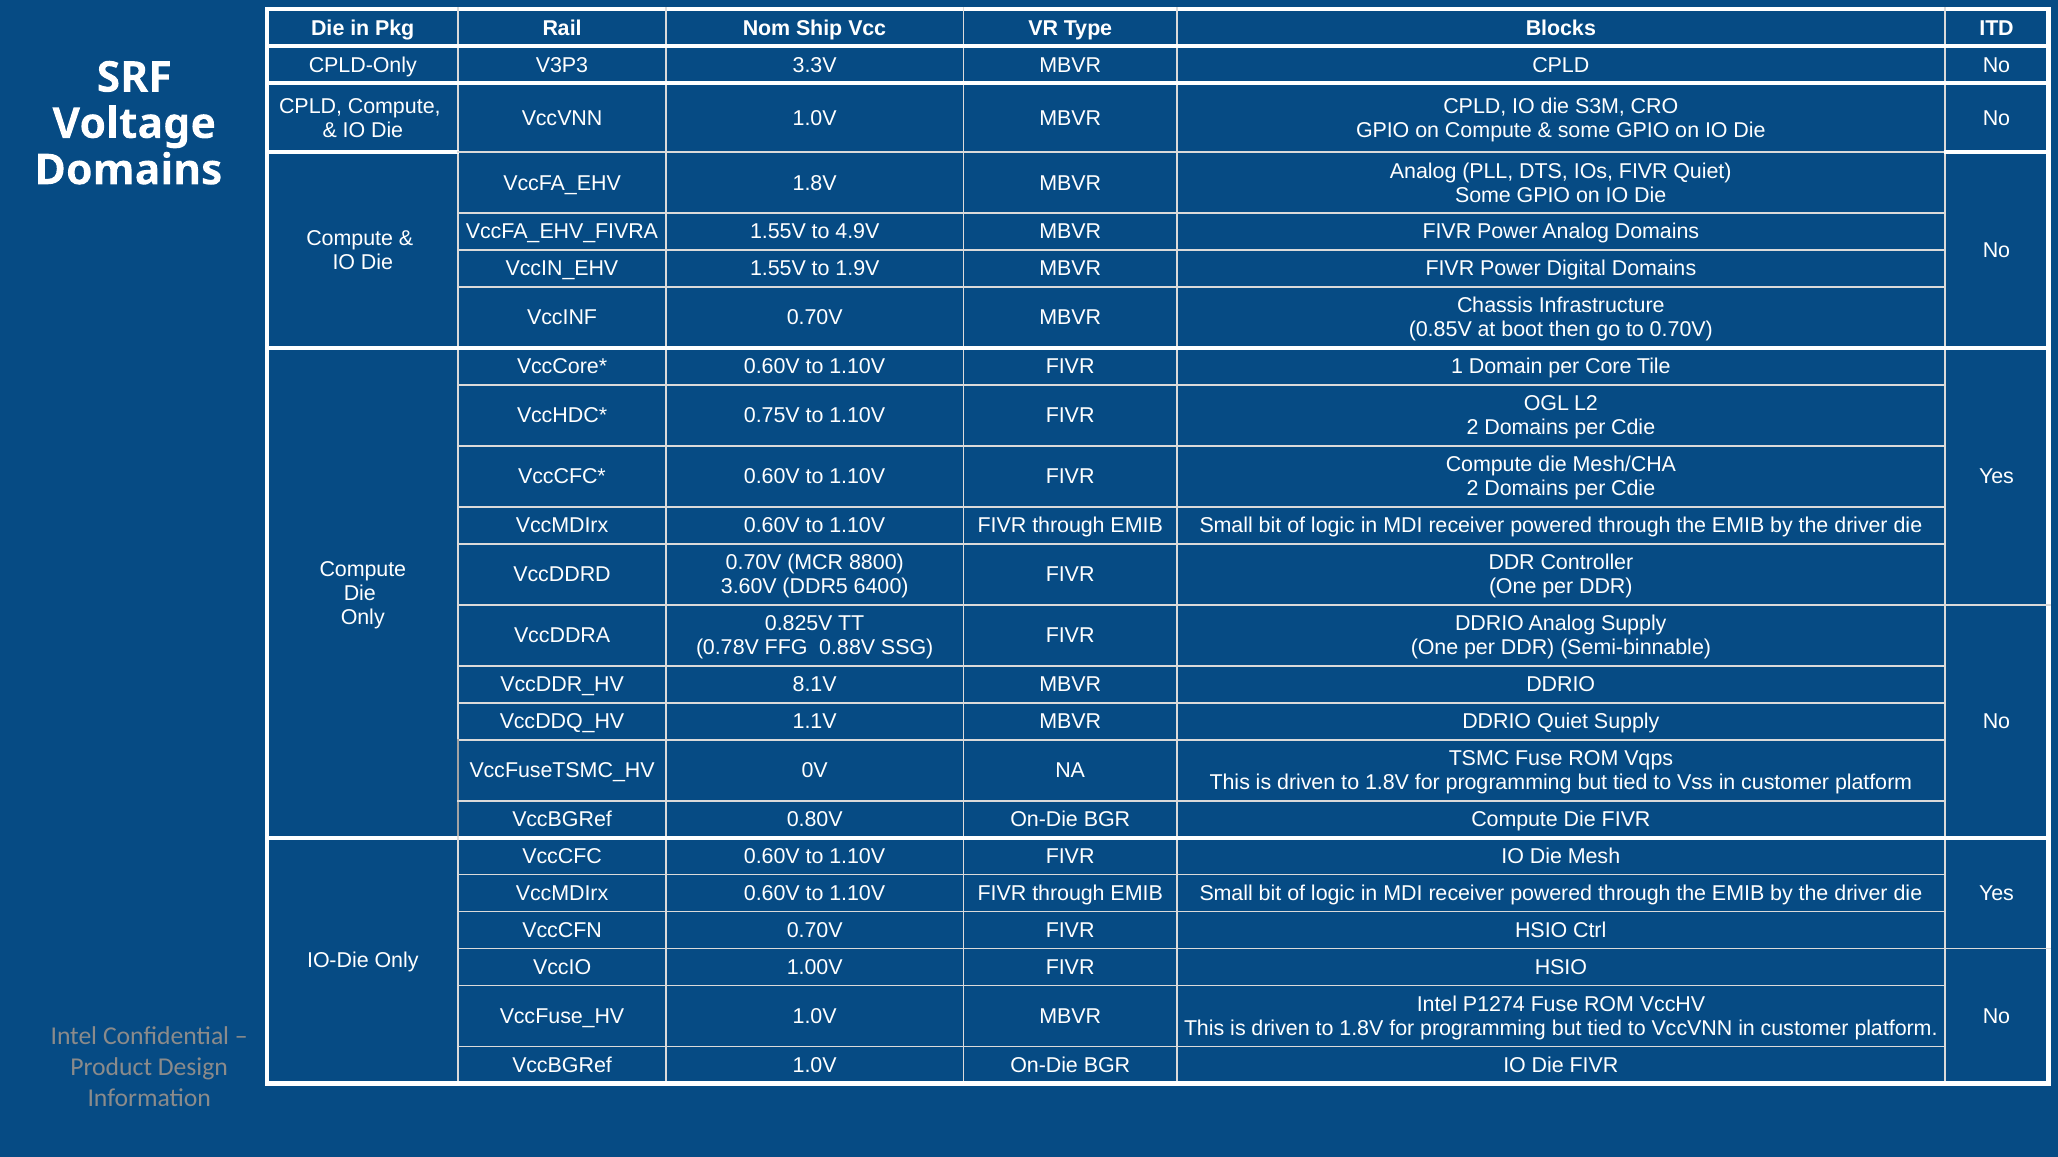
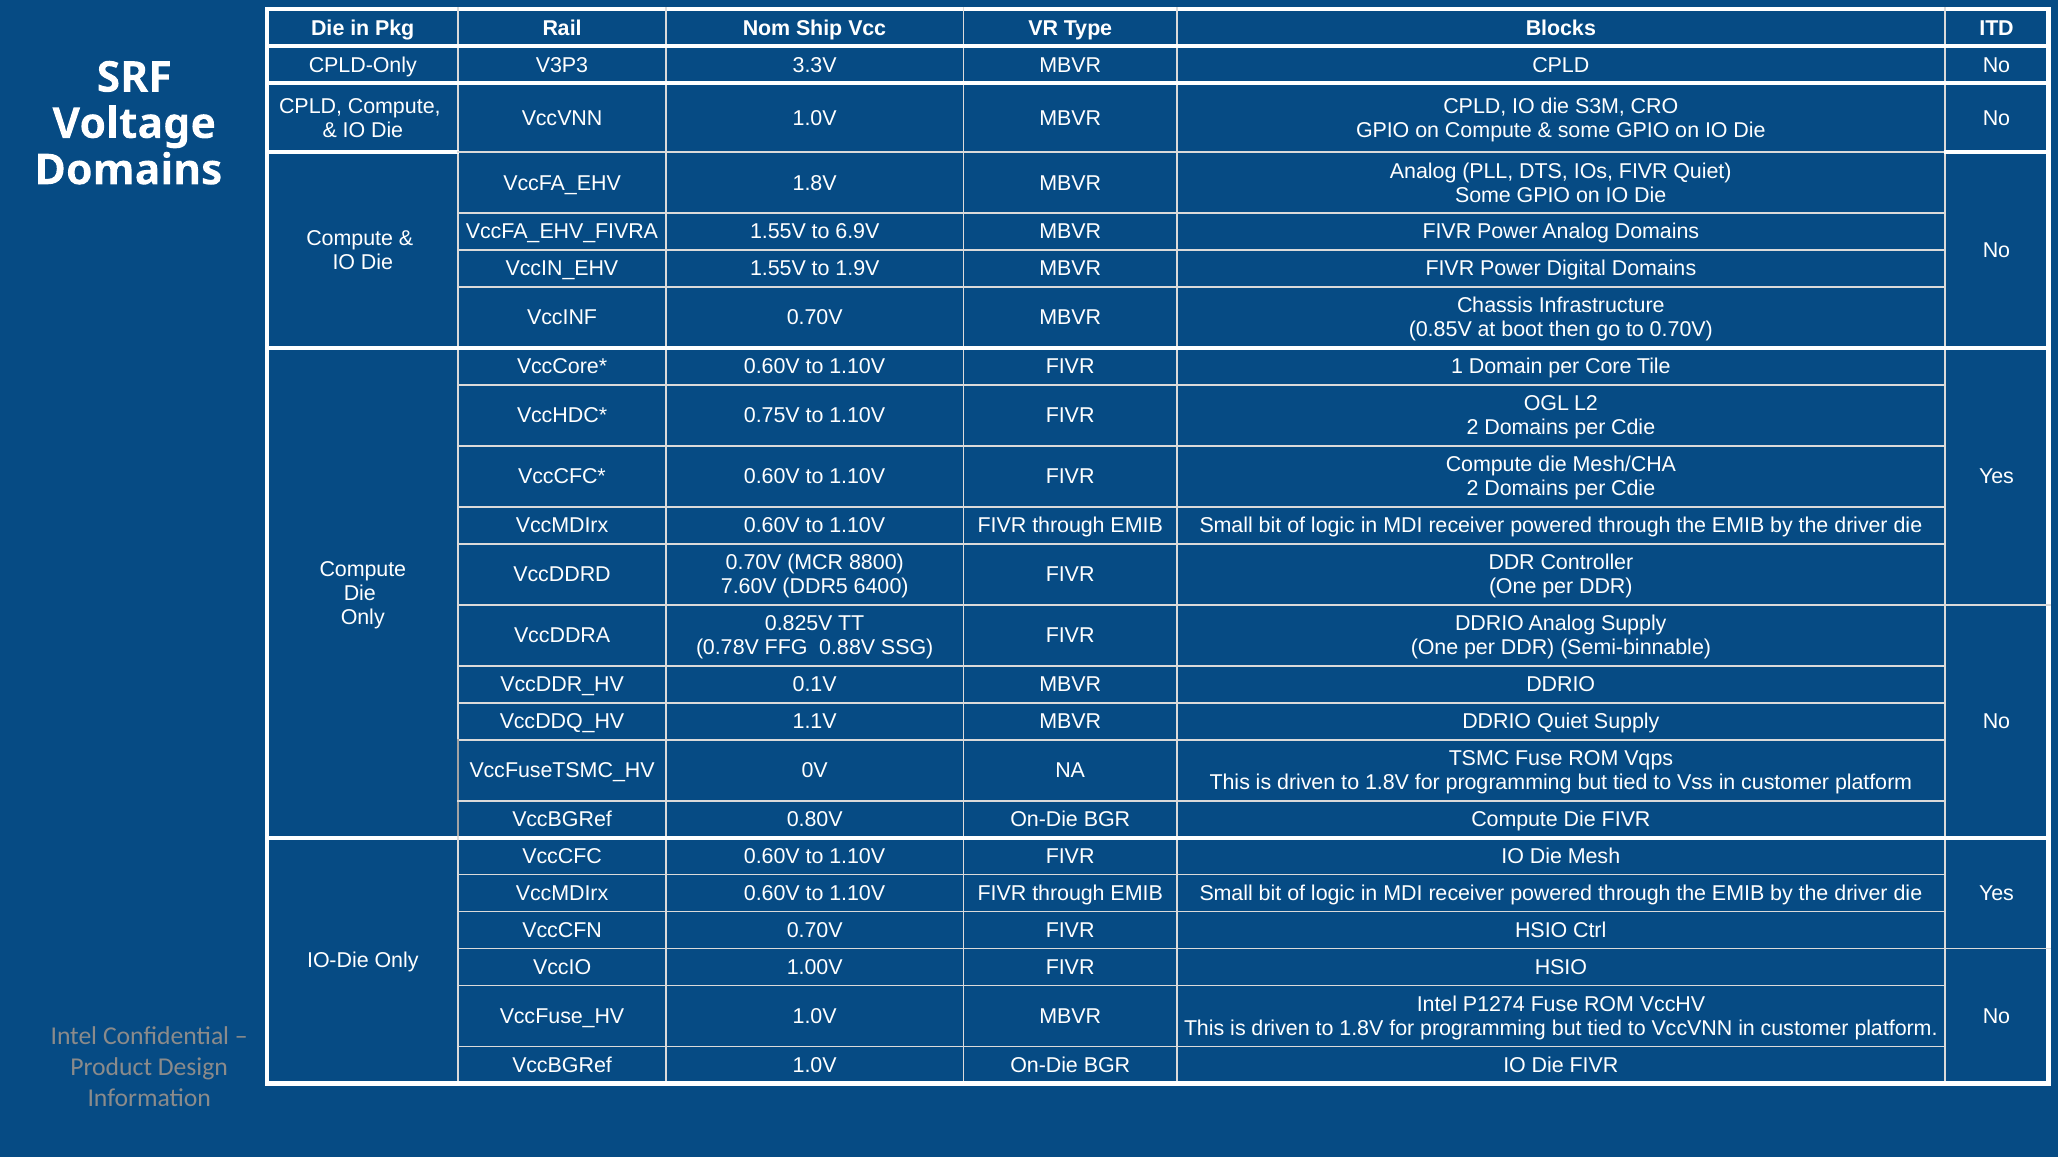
4.9V: 4.9V -> 6.9V (857, 232)
3.60V: 3.60V -> 7.60V (749, 587)
8.1V: 8.1V -> 0.1V (815, 685)
